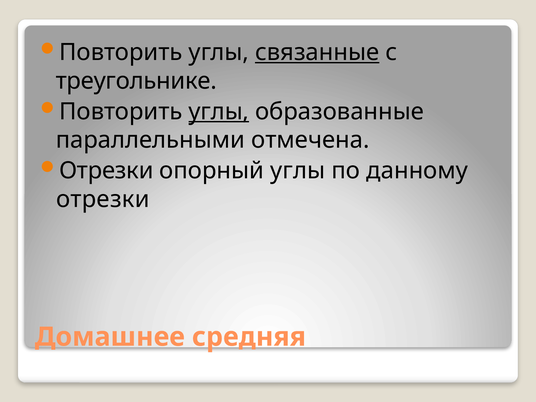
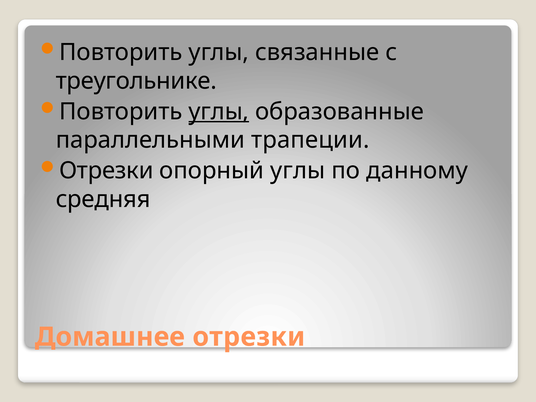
связанные underline: present -> none (317, 52)
отмечена: отмечена -> трапеции (310, 140)
отрезки: отрезки -> средняя (103, 199)
Домашнее средняя: средняя -> отрезки (249, 337)
